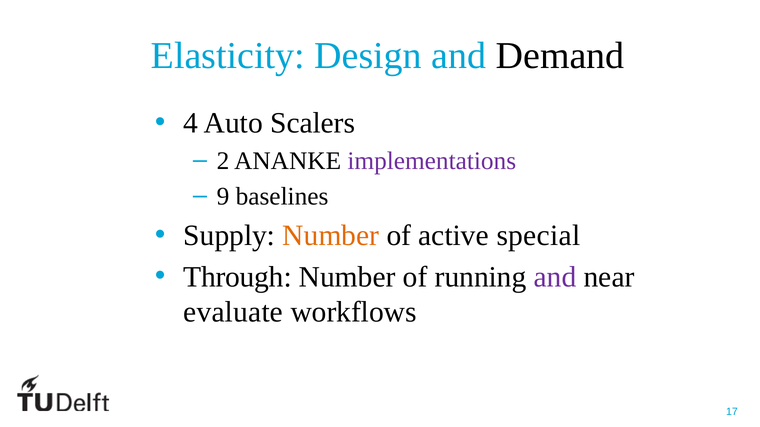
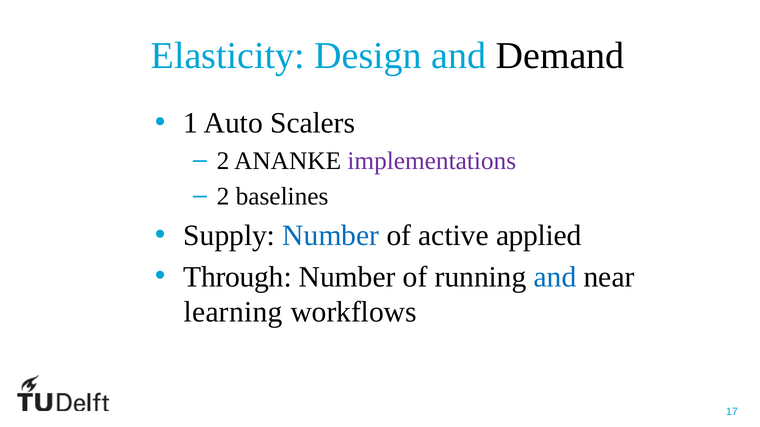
4: 4 -> 1 (191, 123)
9: 9 -> 2 (223, 197)
Number colour: orange -> blue (331, 236)
special: special -> applied (539, 236)
and colour: purple -> blue (555, 277)
evaluate: evaluate -> learning (233, 313)
